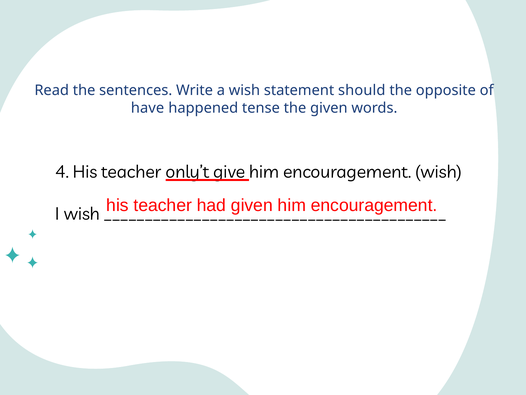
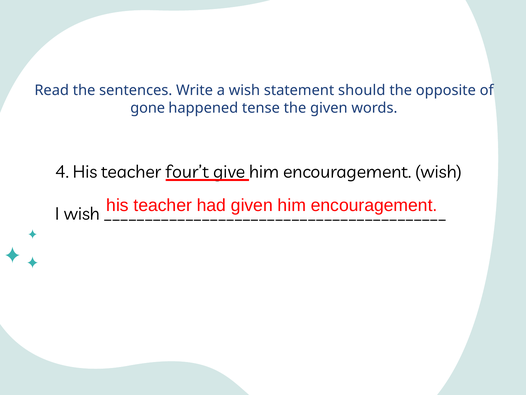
have: have -> gone (148, 108)
only’t: only’t -> four’t (187, 172)
